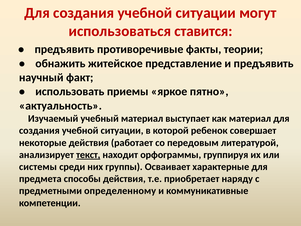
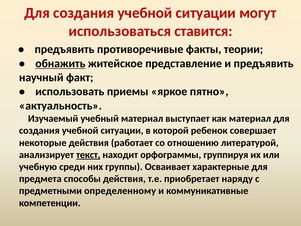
обнажить underline: none -> present (60, 63)
передовым: передовым -> отношению (193, 143)
системы: системы -> учебную (38, 167)
